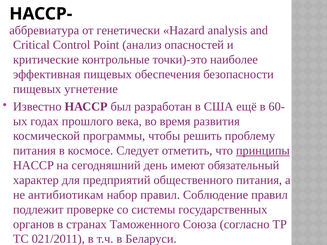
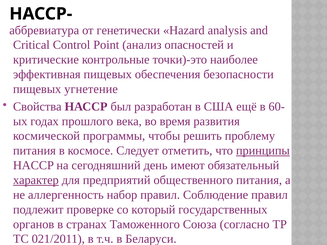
Известно: Известно -> Свойства (37, 107)
характер underline: none -> present (36, 180)
антибиотикам: антибиотикам -> аллергенность (66, 195)
системы: системы -> который (153, 210)
